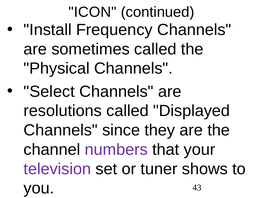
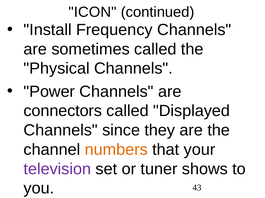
Select: Select -> Power (49, 92)
resolutions: resolutions -> connectors (63, 111)
numbers colour: purple -> orange (116, 150)
